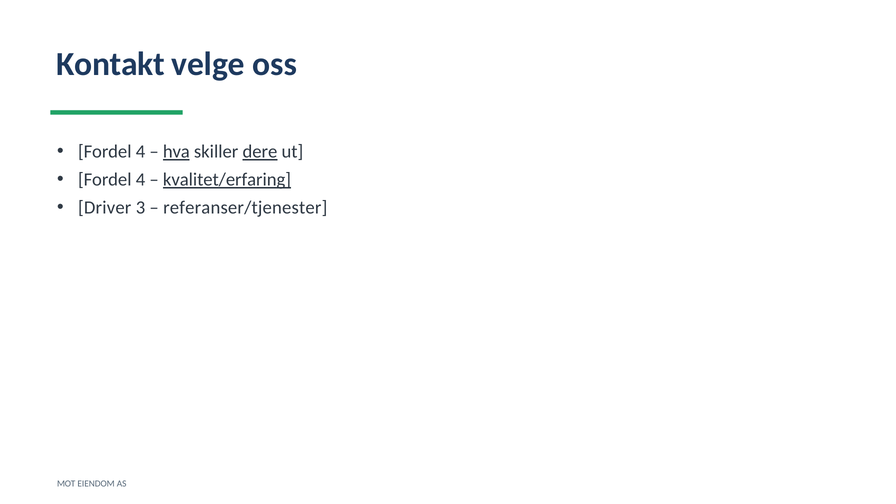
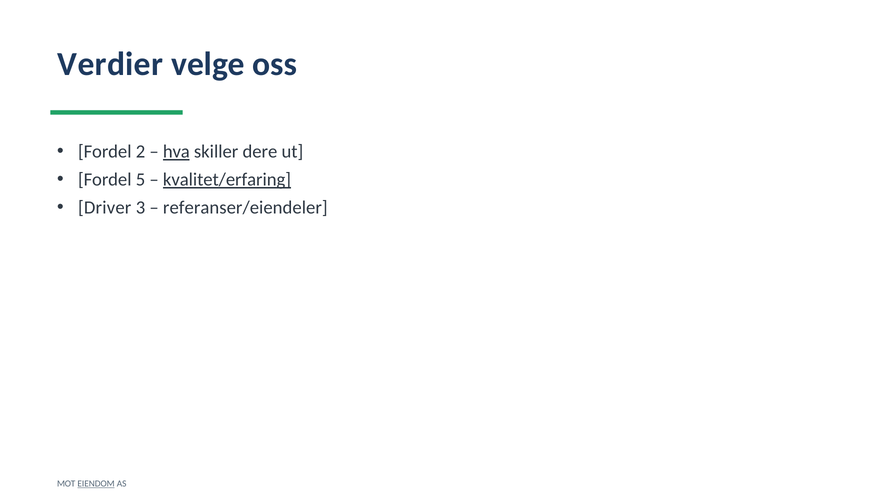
Kontakt: Kontakt -> Verdier (110, 64)
4: 4 -> 2 (141, 152)
dere underline: present -> none (260, 152)
4: 4 -> 5 (141, 180)
referanser/tjenester: referanser/tjenester -> referanser/eiendeler (245, 208)
EIENDOM underline: none -> present (96, 484)
